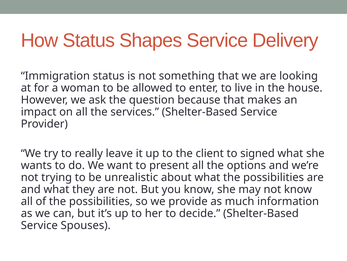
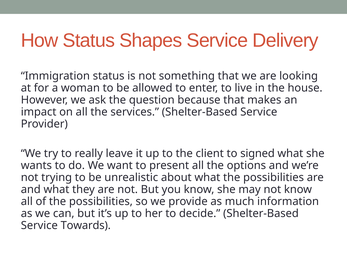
Spouses: Spouses -> Towards (86, 225)
